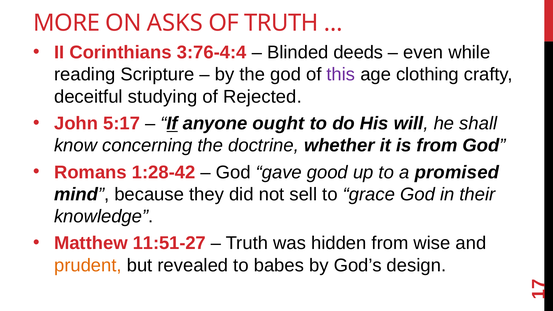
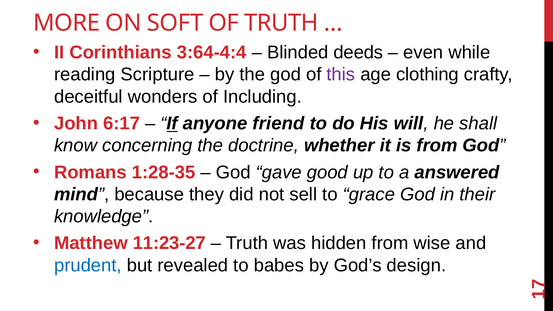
ASKS: ASKS -> SOFT (175, 23)
3:76-4:4: 3:76-4:4 -> 3:64-4:4 (212, 52)
studying: studying -> wonders (163, 97)
Rejected: Rejected -> Including (262, 97)
5:17: 5:17 -> 6:17 (122, 123)
ought: ought -> friend (278, 123)
1:28-42: 1:28-42 -> 1:28-35 (164, 172)
promised: promised -> answered (457, 172)
11:51-27: 11:51-27 -> 11:23-27 (169, 243)
prudent colour: orange -> blue (88, 265)
